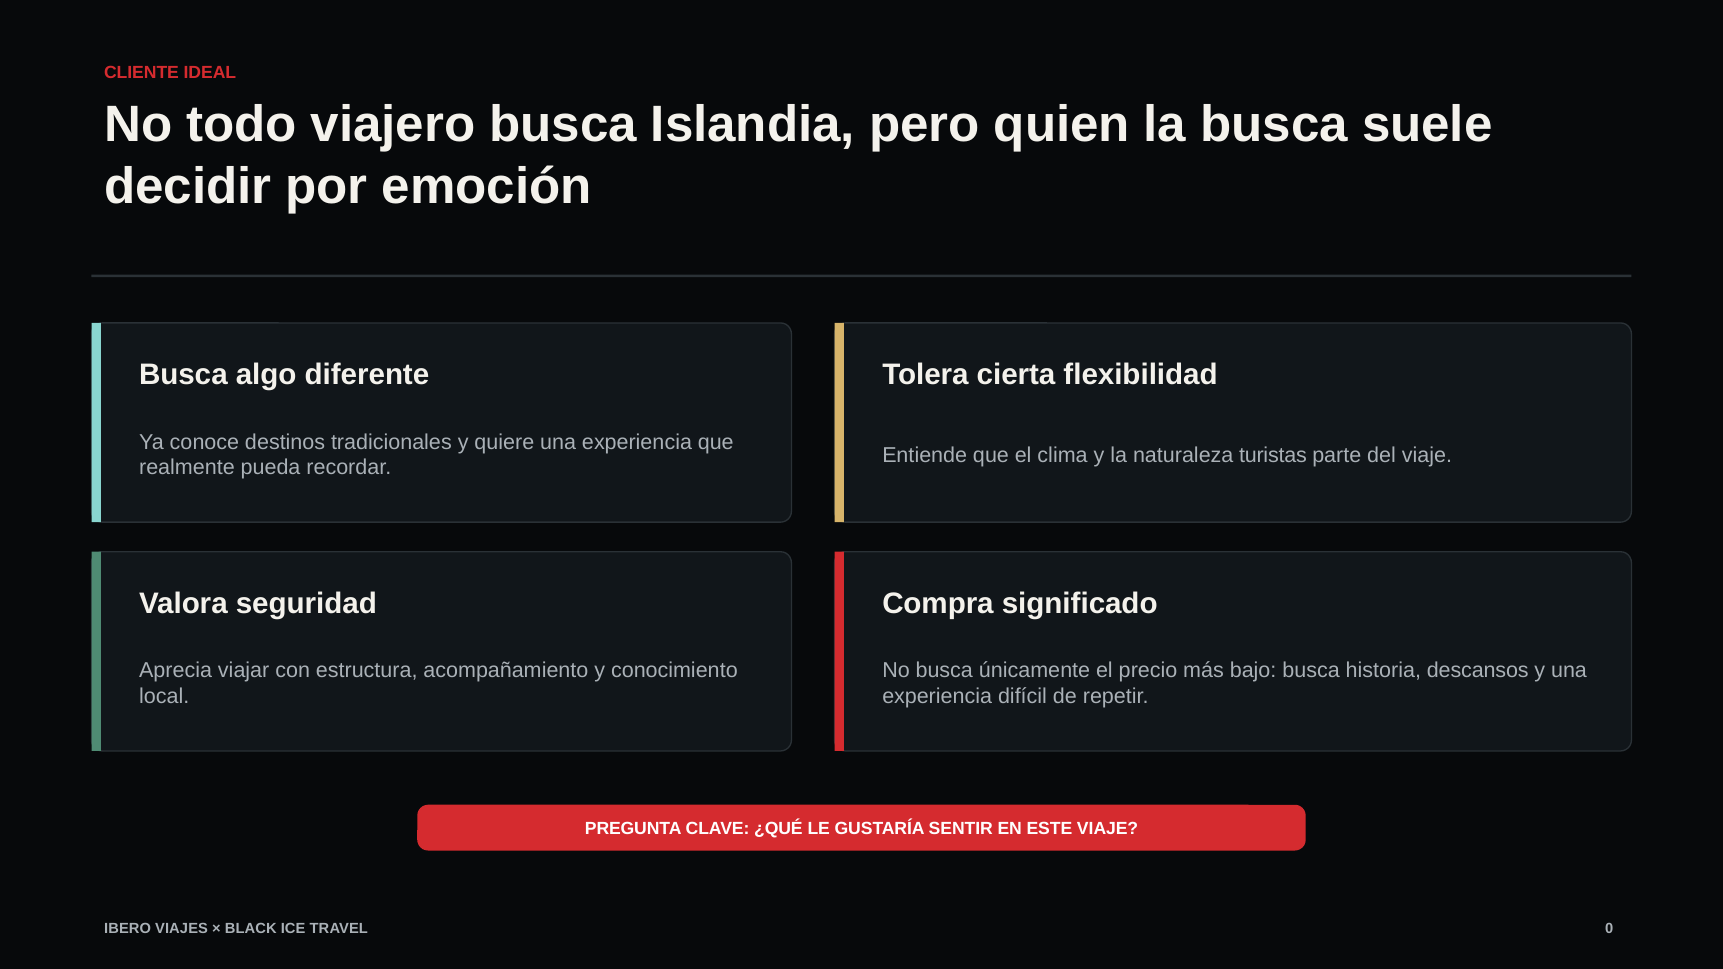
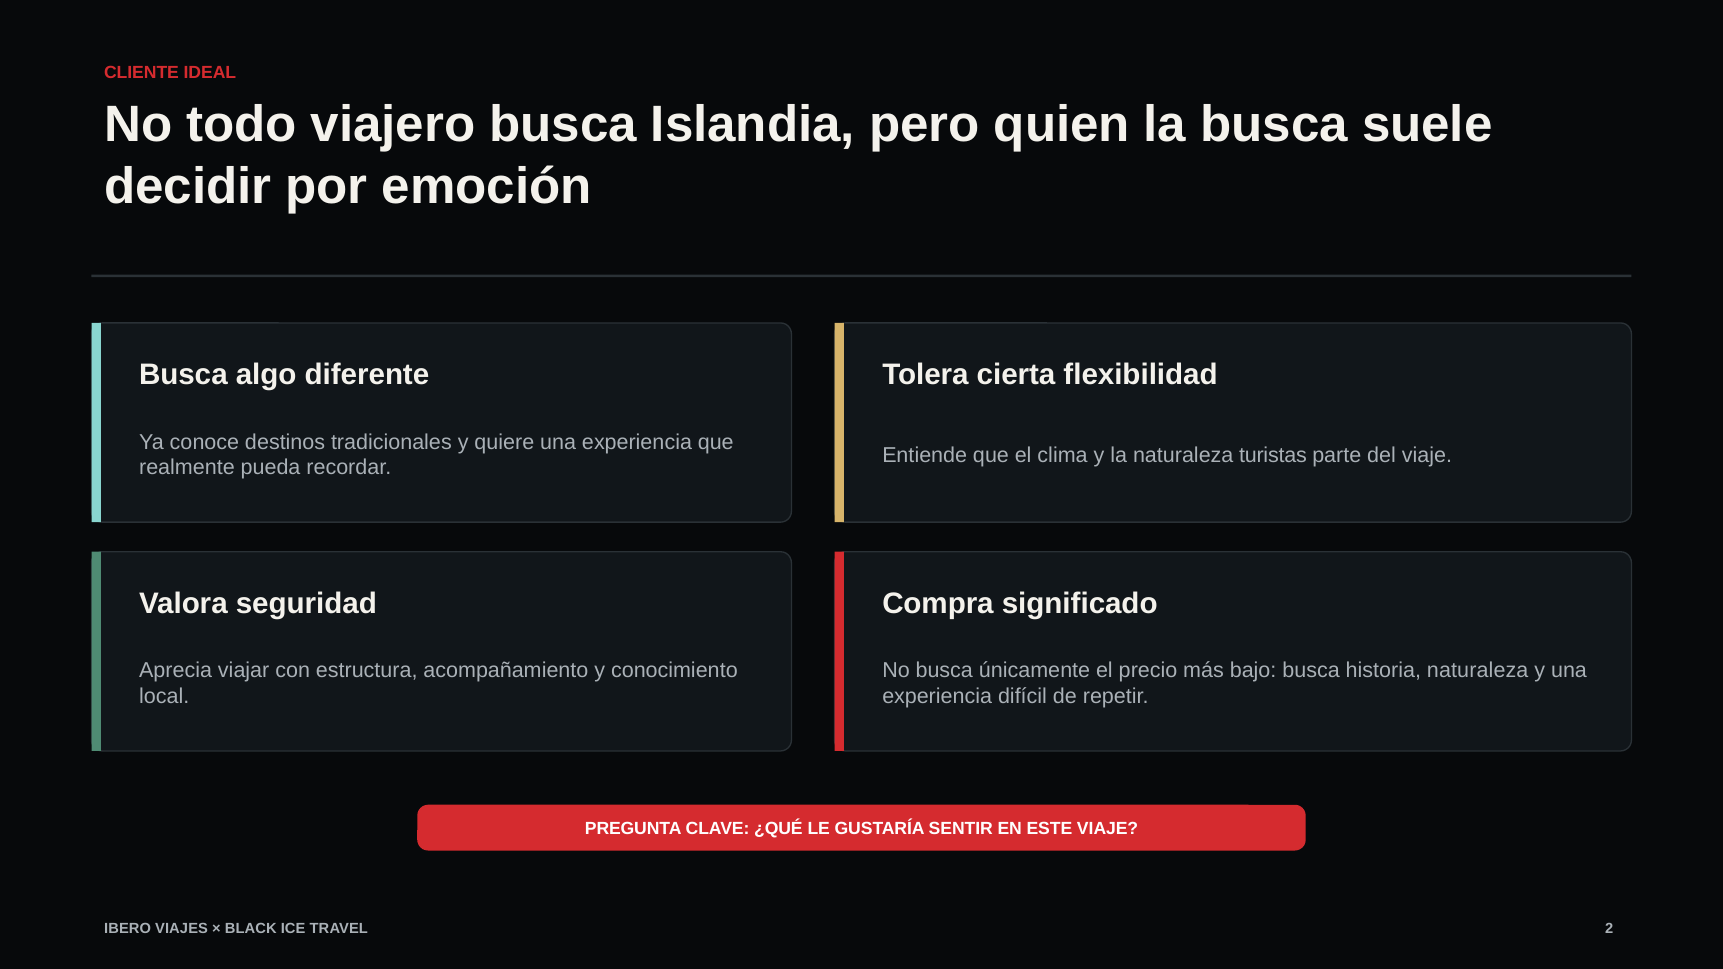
historia descansos: descansos -> naturaleza (1478, 671)
0: 0 -> 2 (1609, 928)
